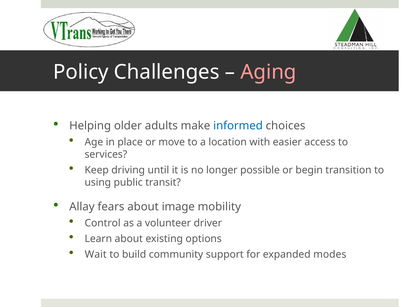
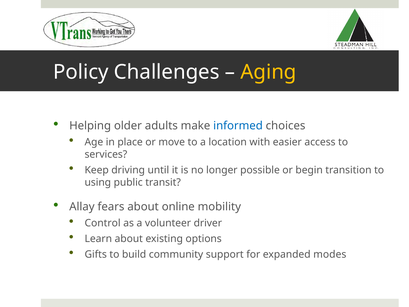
Aging colour: pink -> yellow (268, 72)
image: image -> online (178, 207)
Wait: Wait -> Gifts (96, 254)
